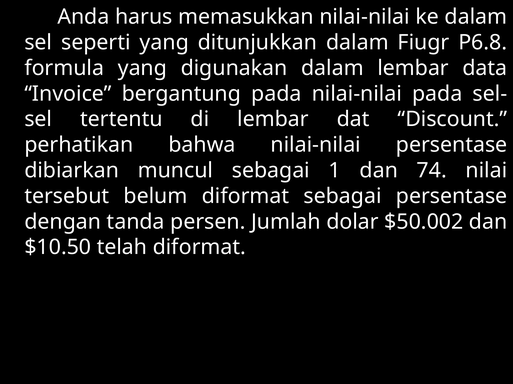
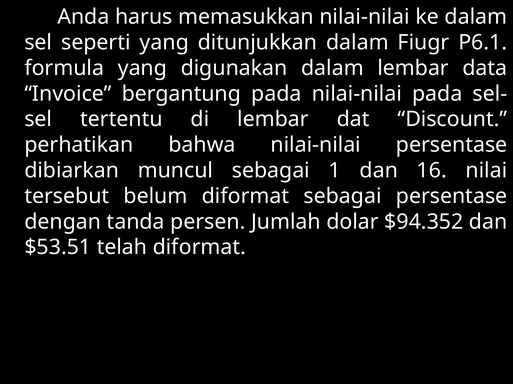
P6.8: P6.8 -> P6.1 (483, 43)
74: 74 -> 16 (432, 171)
$50.002: $50.002 -> $94.352 (424, 222)
$10.50: $10.50 -> $53.51 (58, 248)
